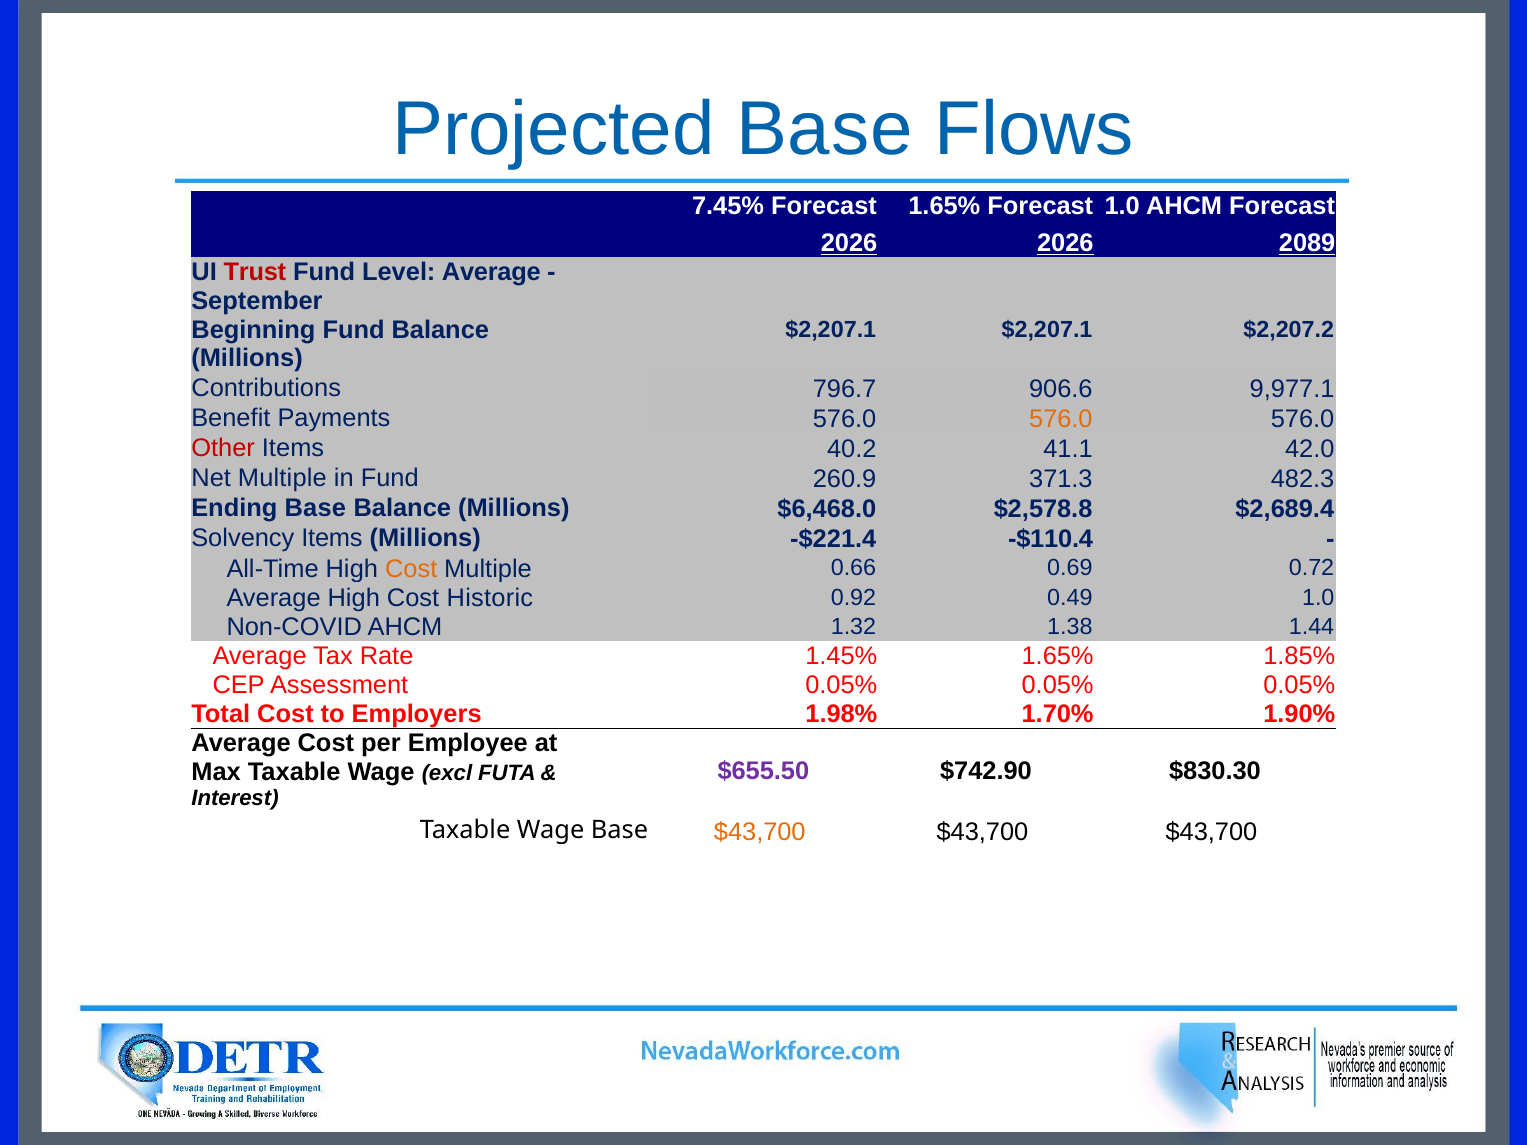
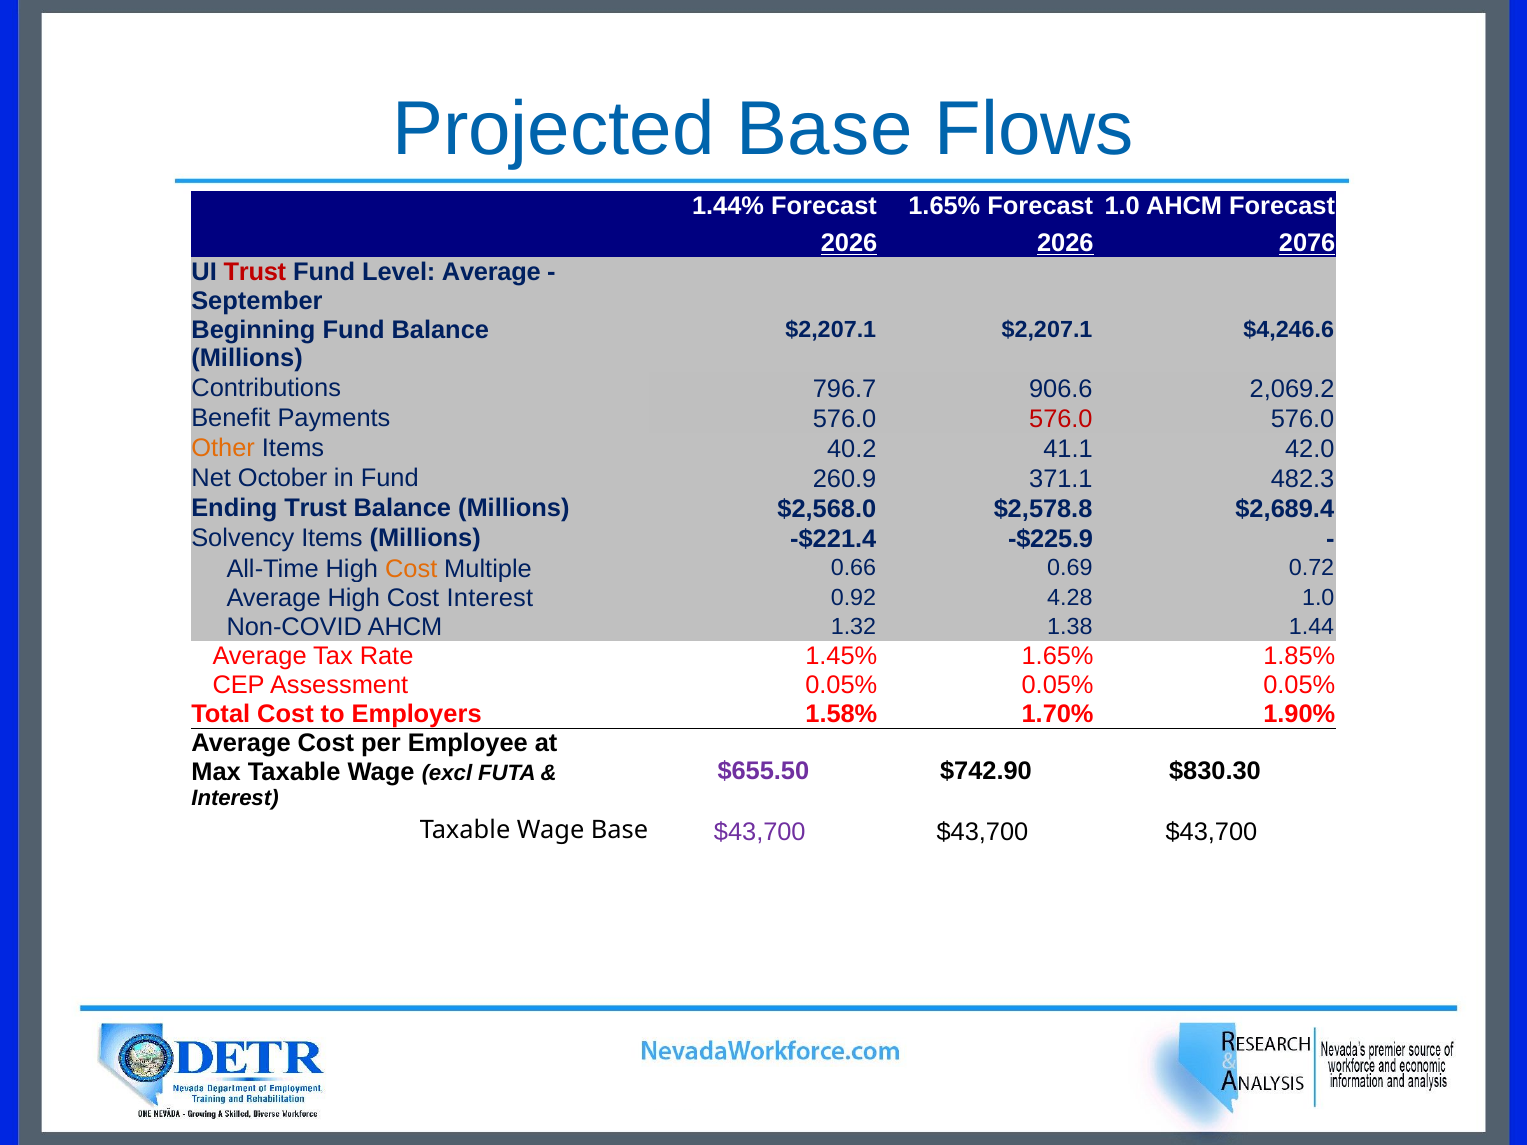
7.45%: 7.45% -> 1.44% (728, 206)
2089: 2089 -> 2076 (1307, 243)
$2,207.2: $2,207.2 -> $4,246.6 (1289, 330)
9,977.1: 9,977.1 -> 2,069.2 (1292, 389)
576.0 colour: orange -> red (1061, 419)
Other colour: red -> orange (223, 448)
Net Multiple: Multiple -> October (283, 478)
371.3: 371.3 -> 371.1 (1061, 479)
Ending Base: Base -> Trust (316, 509)
$6,468.0: $6,468.0 -> $2,568.0 (827, 509)
-$110.4: -$110.4 -> -$225.9 (1050, 540)
Cost Historic: Historic -> Interest (490, 598)
0.49: 0.49 -> 4.28 (1070, 598)
1.98%: 1.98% -> 1.58% (841, 715)
$43,700 colour: orange -> purple (760, 832)
